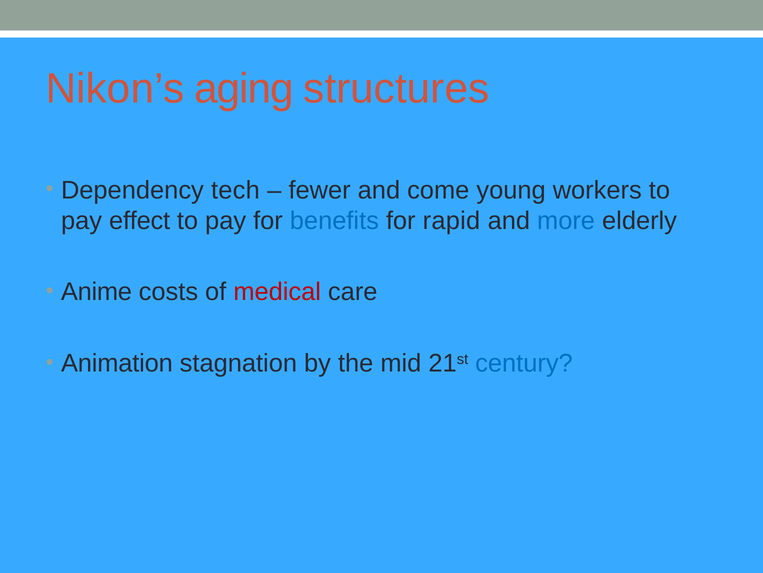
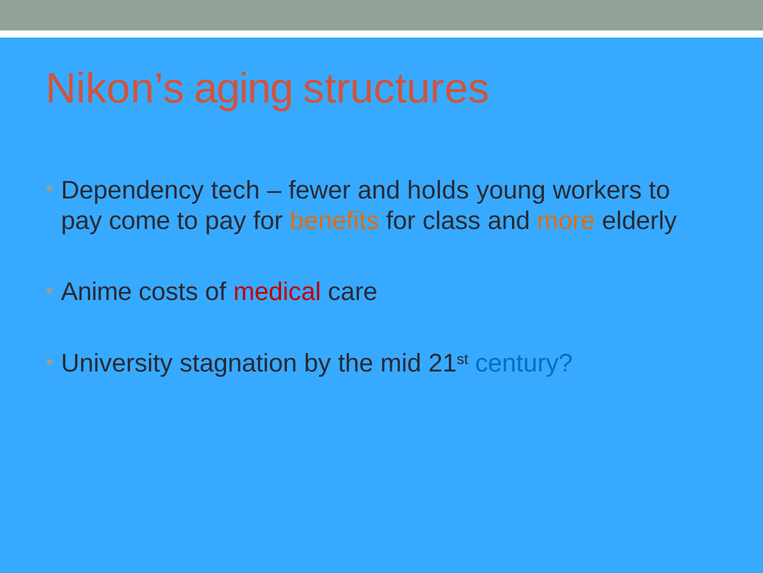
come: come -> holds (438, 190)
effect: effect -> come (140, 221)
benefits colour: blue -> orange (334, 221)
rapid: rapid -> class (452, 221)
more colour: blue -> orange (566, 221)
Animation: Animation -> University (117, 363)
